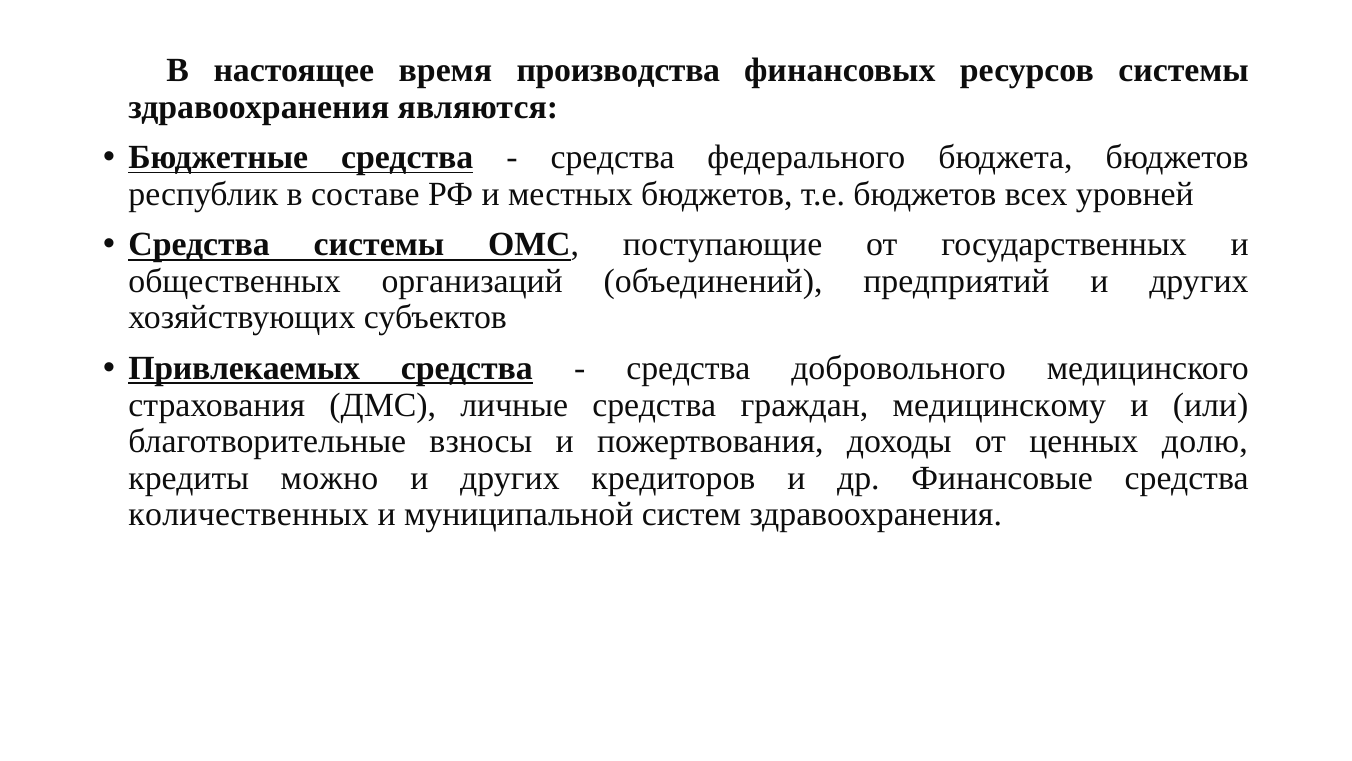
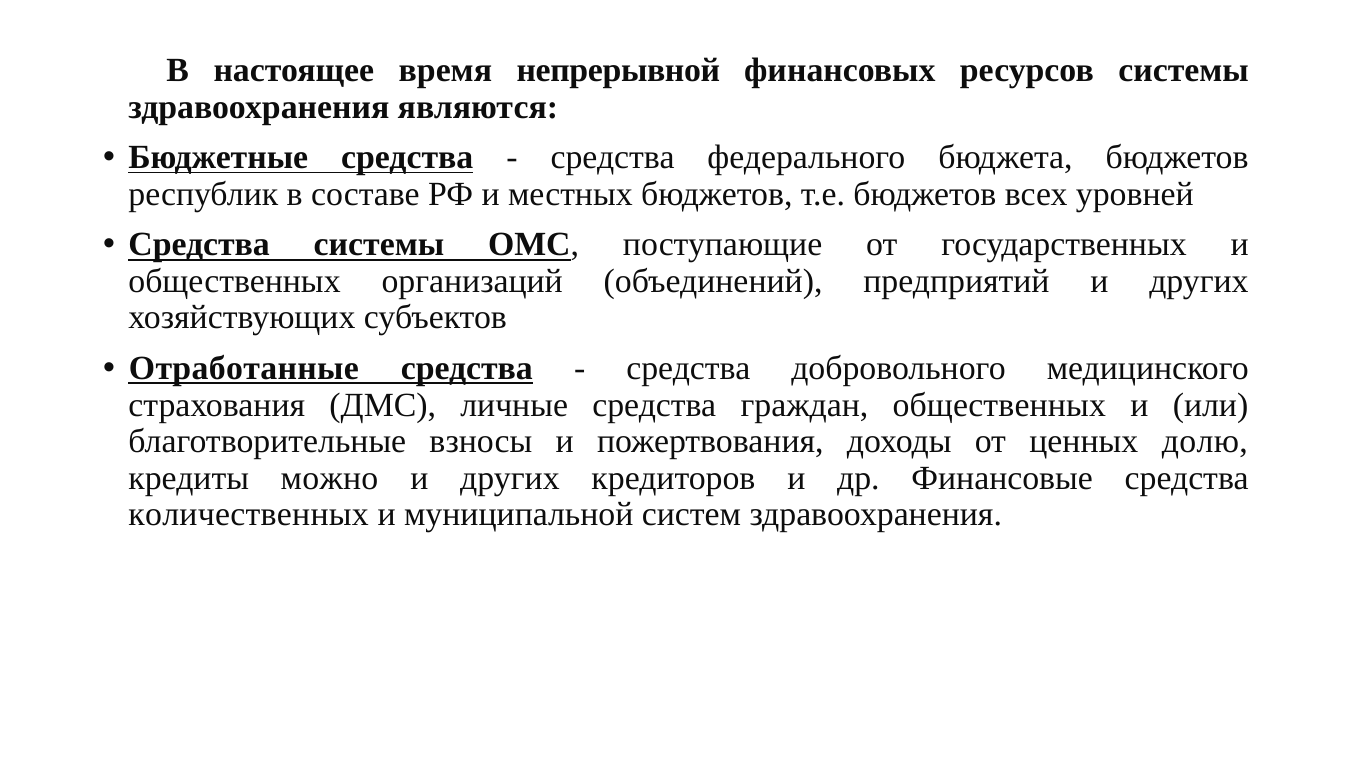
производства: производства -> непрерывной (618, 70)
Привлекаемых: Привлекаемых -> Отработанные (244, 368)
граждан медицинскому: медицинскому -> общественных (999, 405)
